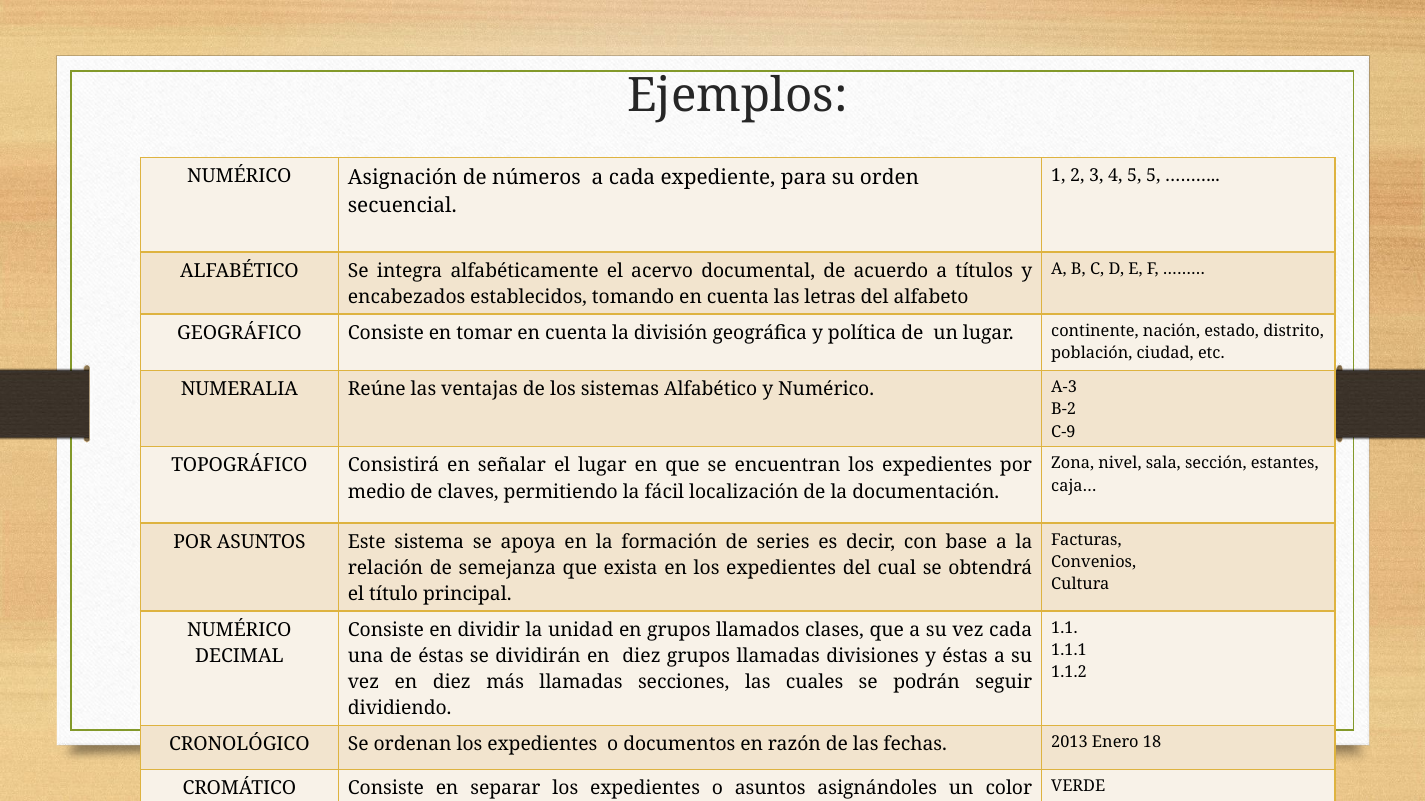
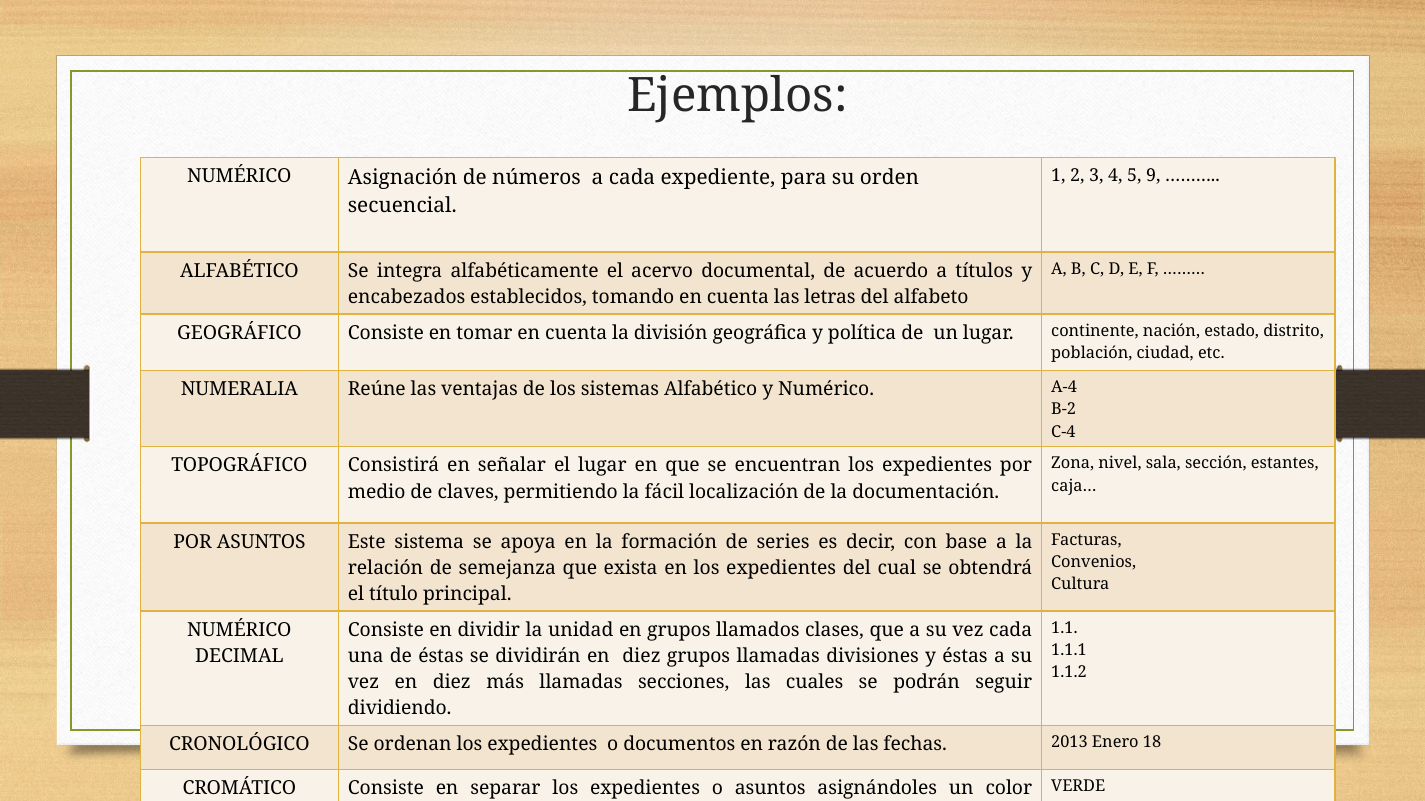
5 5: 5 -> 9 (1153, 176)
A-3: A-3 -> A-4 (1064, 388)
C-9: C-9 -> C-4 (1063, 432)
